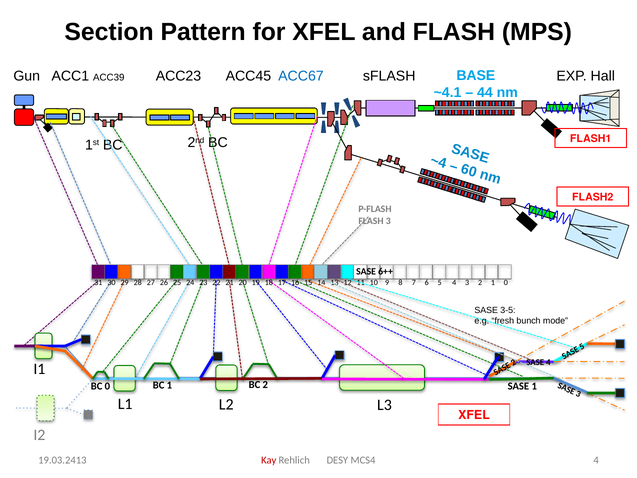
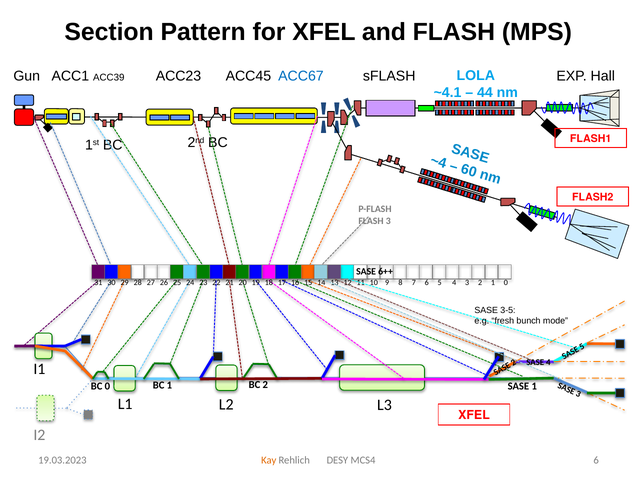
BASE: BASE -> LOLA (476, 76)
Kay colour: red -> orange (269, 460)
MCS4 4: 4 -> 6 (596, 460)
19.03.2413: 19.03.2413 -> 19.03.2023 (62, 460)
